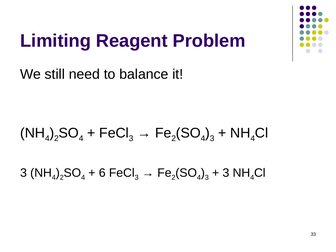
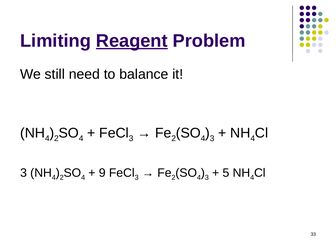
Reagent underline: none -> present (132, 41)
6: 6 -> 9 (102, 173)
3: 3 -> 5 (226, 173)
